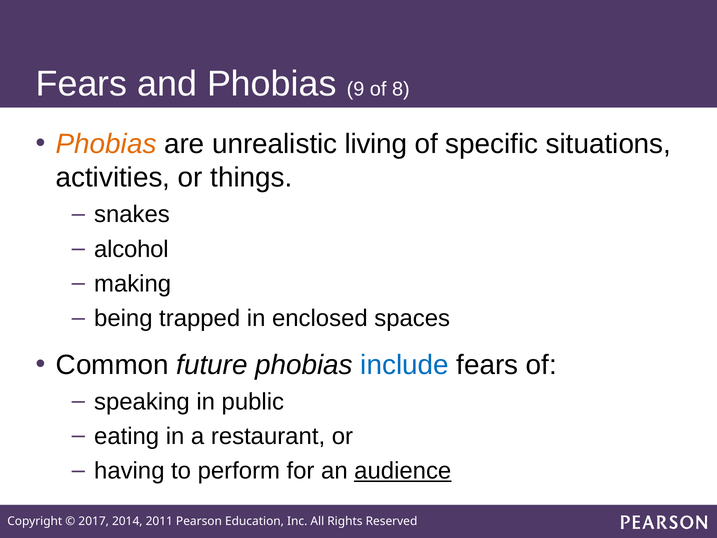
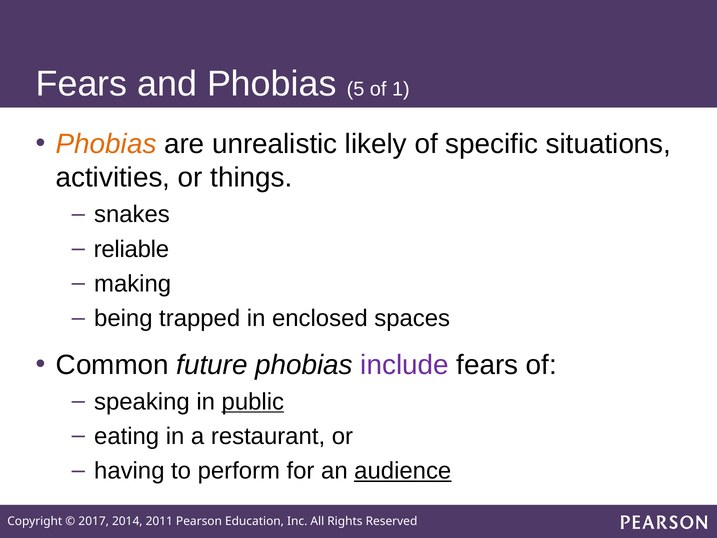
9: 9 -> 5 (356, 89)
8: 8 -> 1 (401, 89)
living: living -> likely (376, 144)
alcohol: alcohol -> reliable (131, 249)
include colour: blue -> purple (405, 365)
public underline: none -> present (253, 402)
